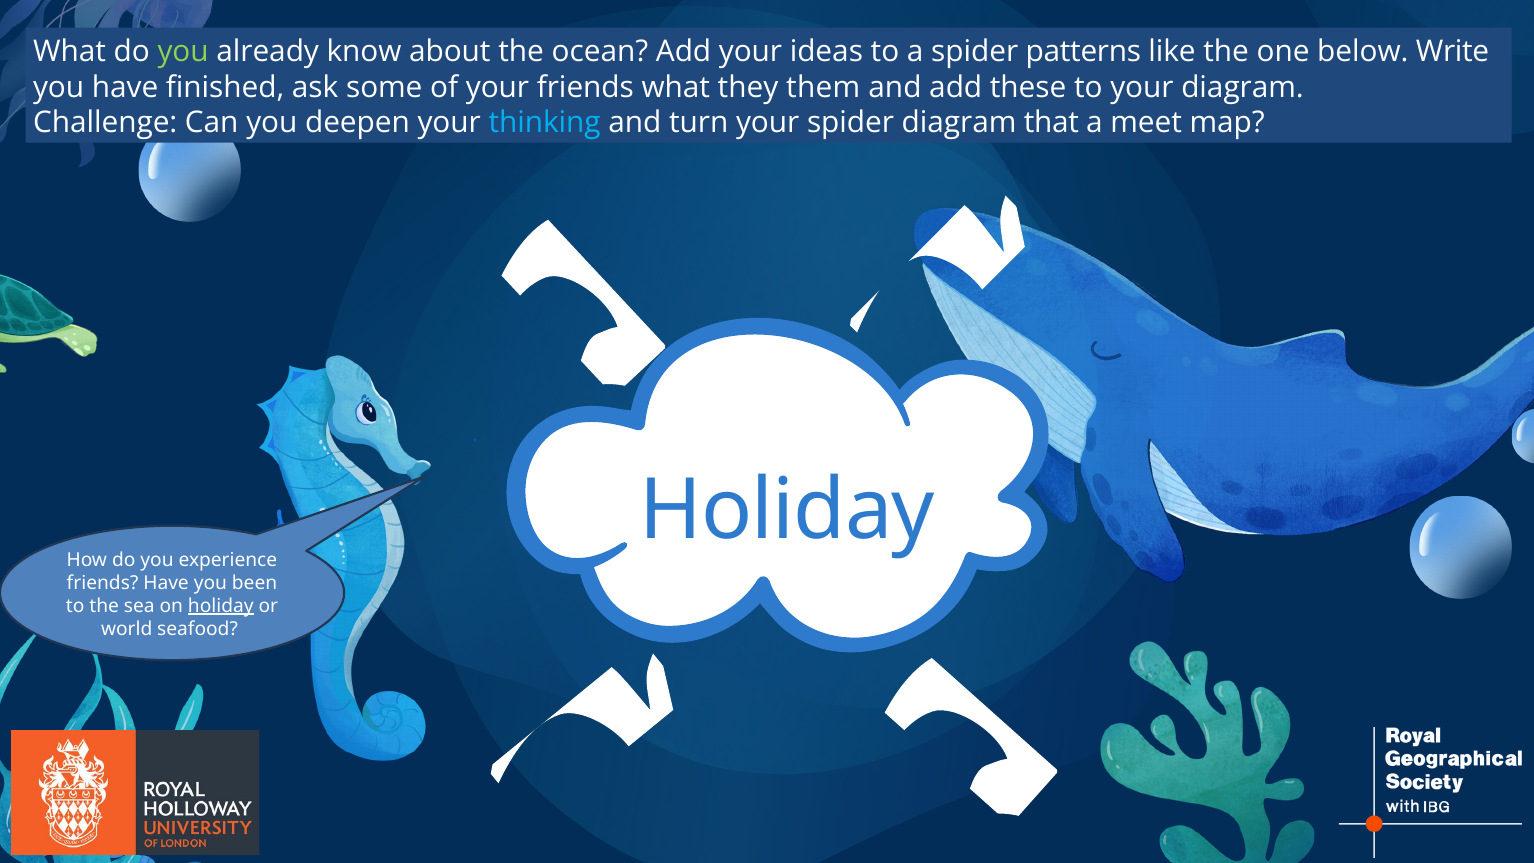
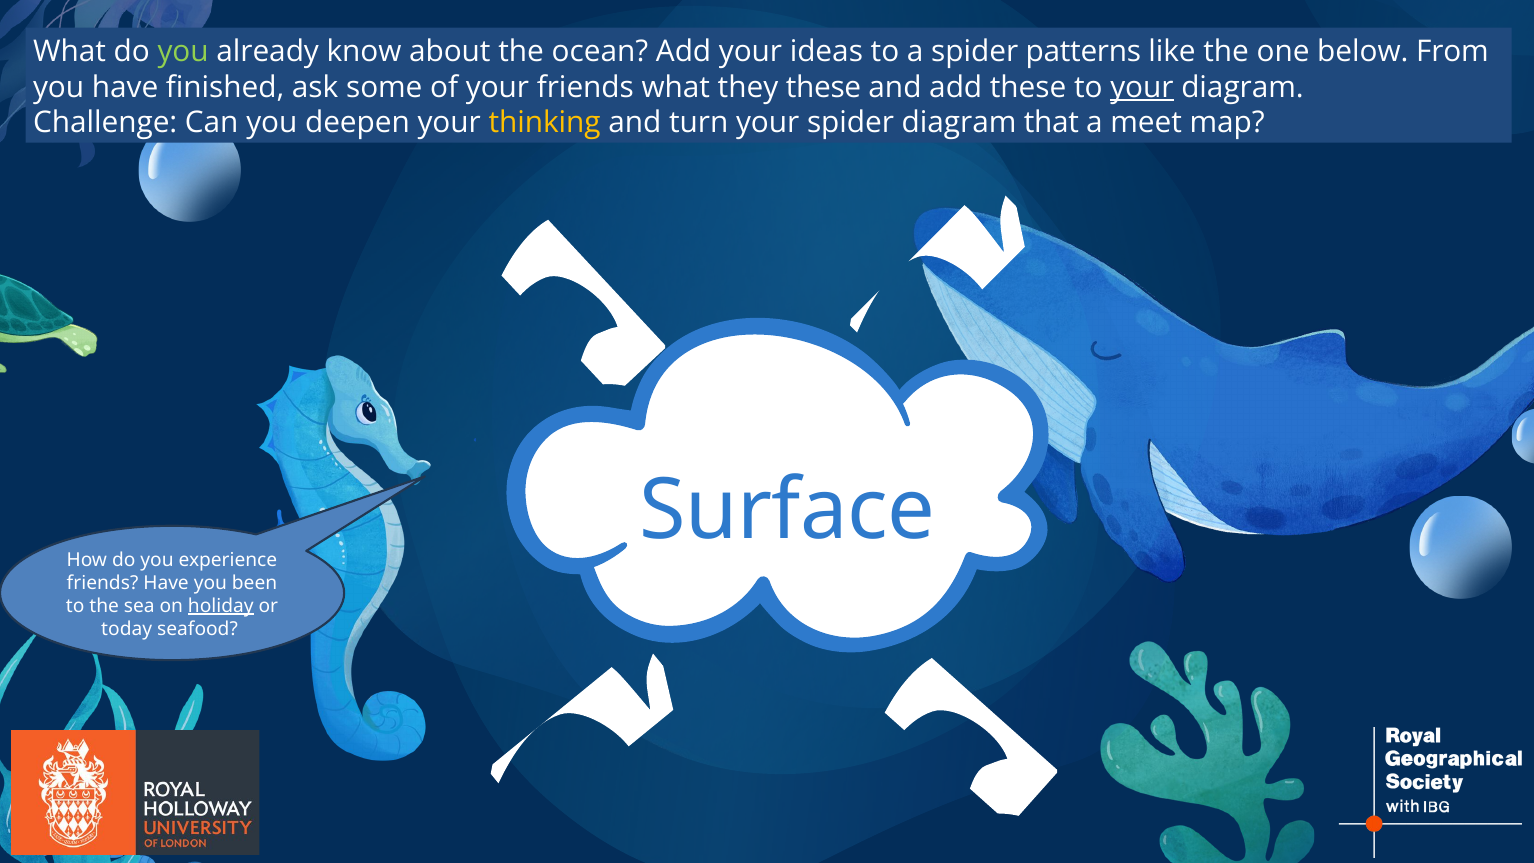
Write: Write -> From (1452, 51)
they them: them -> these (824, 87)
your underline: none -> present (1142, 87)
thinking colour: light blue -> yellow (545, 123)
Holiday: Holiday -> Surface (787, 510)
world: world -> today (127, 629)
